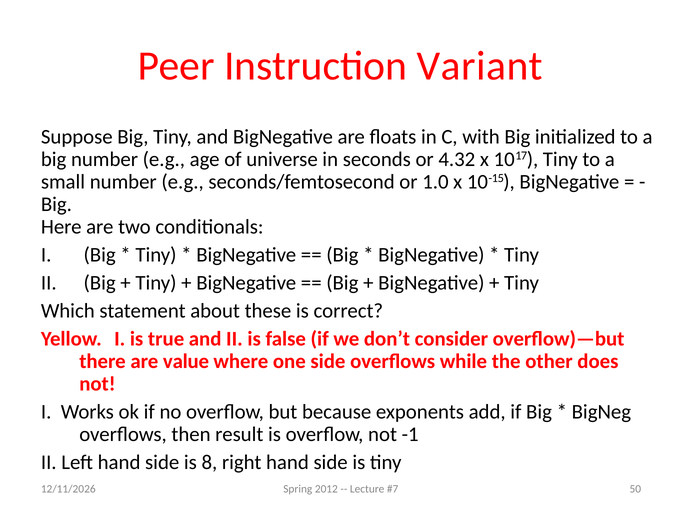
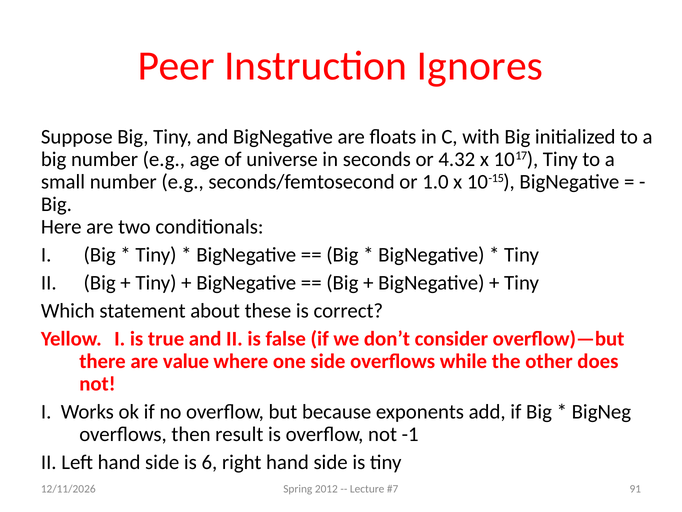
Variant: Variant -> Ignores (480, 66)
8: 8 -> 6 (209, 462)
50: 50 -> 91 (635, 488)
